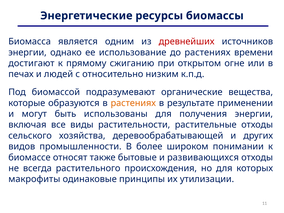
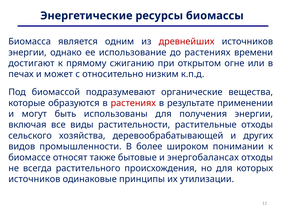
людей: людей -> может (59, 74)
растениях colour: orange -> red (133, 103)
развивающихся: развивающихся -> энергобалансах (203, 157)
макрофиты: макрофиты -> источников (34, 179)
